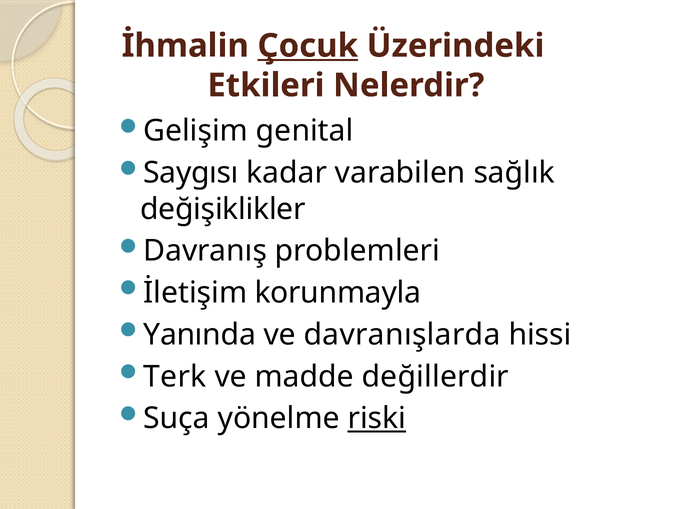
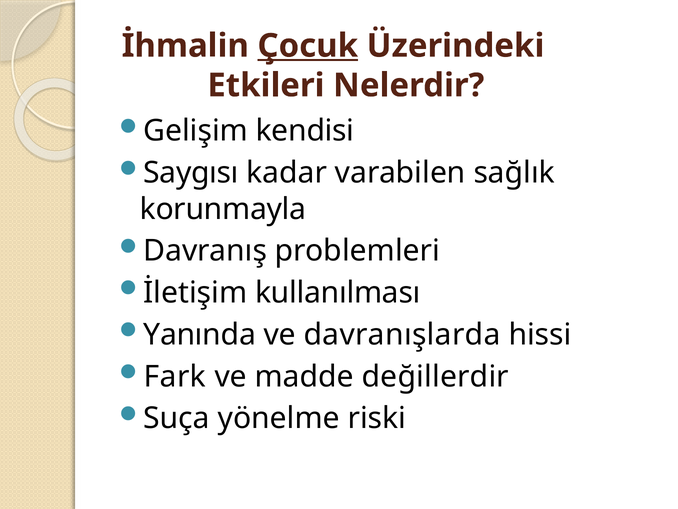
genital: genital -> kendisi (305, 131)
değişiklikler: değişiklikler -> korunmayla (223, 209)
korunmayla: korunmayla -> kullanılması (338, 293)
Terk: Terk -> Fark (175, 376)
riski underline: present -> none (377, 418)
